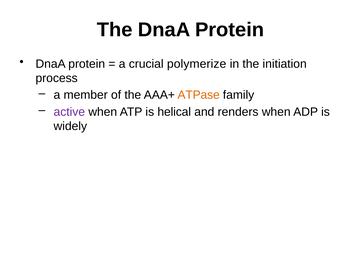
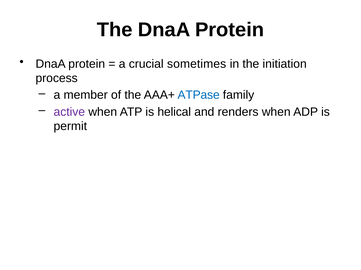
polymerize: polymerize -> sometimes (197, 64)
ATPase colour: orange -> blue (199, 95)
widely: widely -> permit (70, 127)
